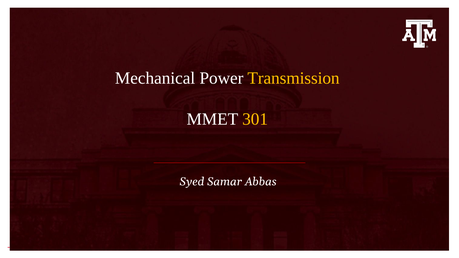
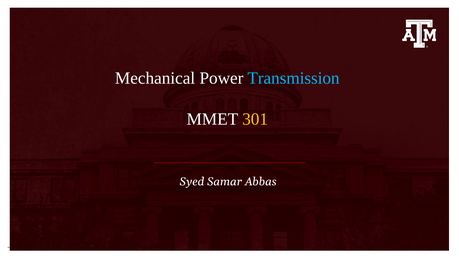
Transmission colour: yellow -> light blue (294, 78)
